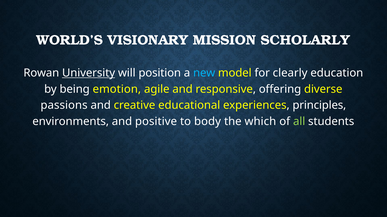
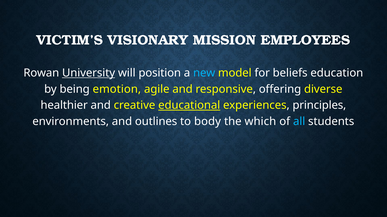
WORLD’S: WORLD’S -> VICTIM’S (70, 40)
SCHOLARLY: SCHOLARLY -> EMPLOYEES (305, 40)
clearly: clearly -> beliefs (290, 73)
passions: passions -> healthier (64, 106)
educational underline: none -> present (189, 106)
positive: positive -> outlines (156, 122)
all colour: light green -> light blue (299, 122)
